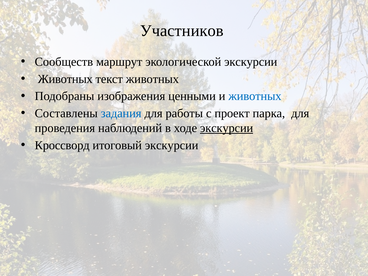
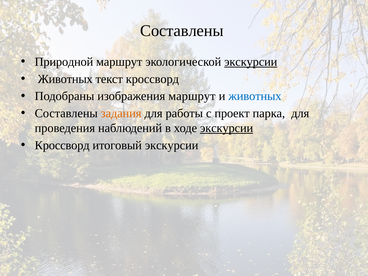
Участников: Участников -> Составлены (182, 31)
Сообществ: Сообществ -> Природной (64, 62)
экскурсии underline: none -> present (251, 62)
текст животных: животных -> кроссворд (152, 79)
изображения ценными: ценными -> маршрут (192, 96)
задания colour: blue -> orange (121, 113)
